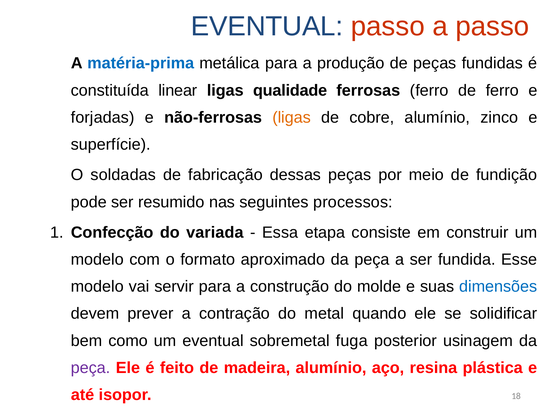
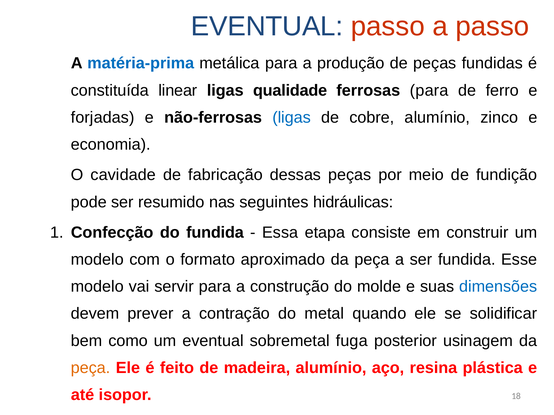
ferrosas ferro: ferro -> para (429, 91)
ligas colour: orange -> blue (292, 118)
superfície: superfície -> economia (111, 145)
soldadas: soldadas -> cavidade (123, 175)
processos: processos -> hidráulicas (353, 202)
do variada: variada -> fundida (215, 233)
peça colour: purple -> orange (91, 368)
